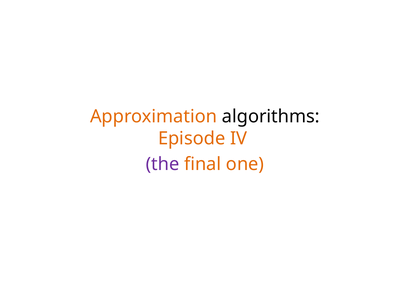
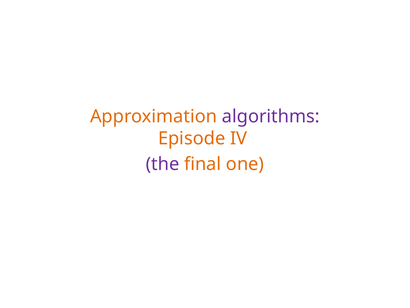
algorithms colour: black -> purple (271, 116)
